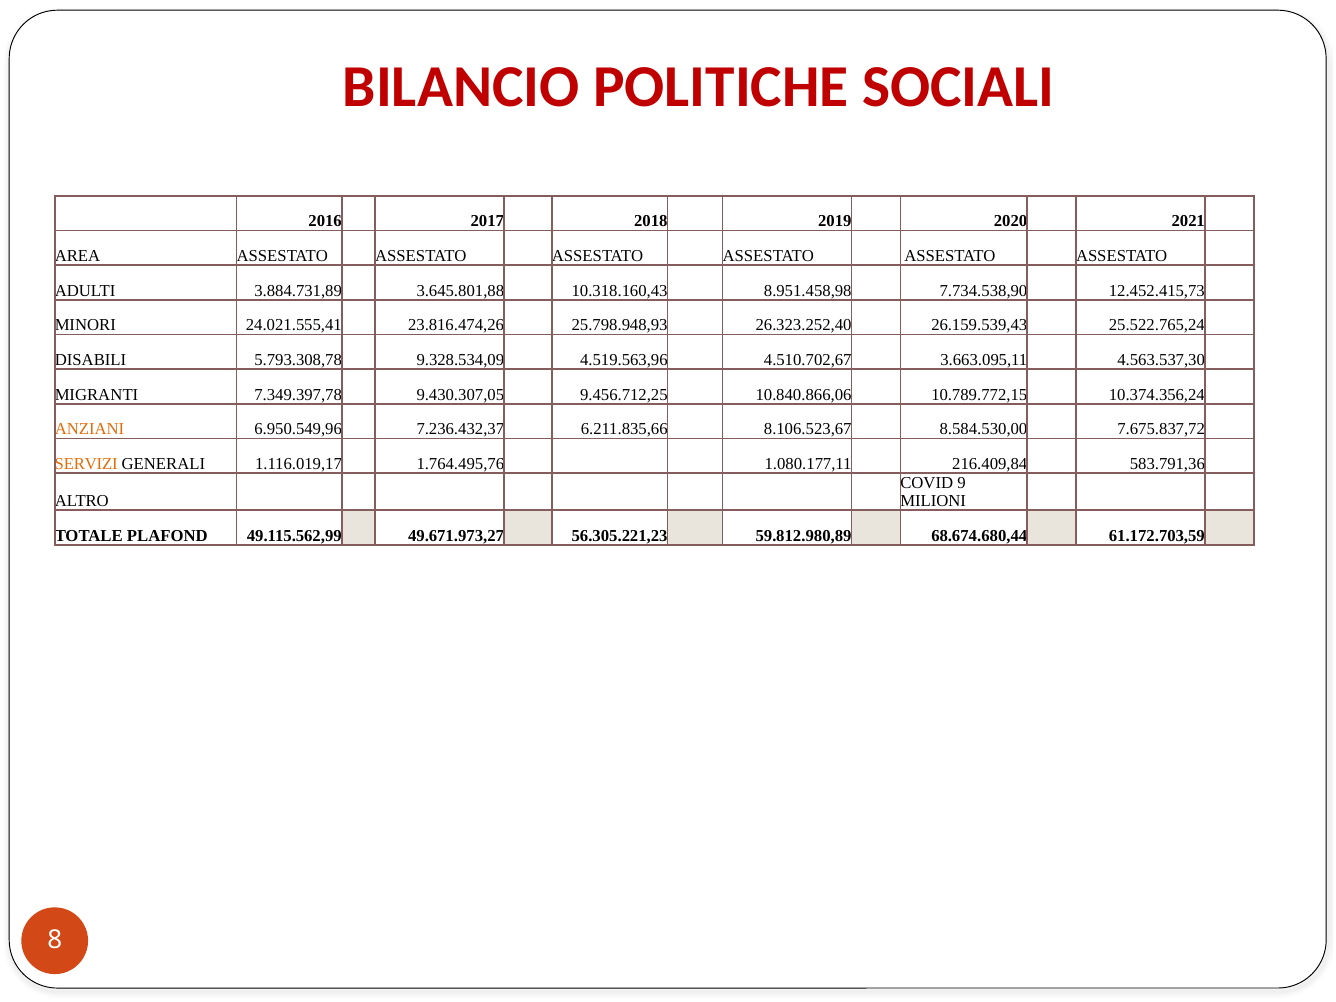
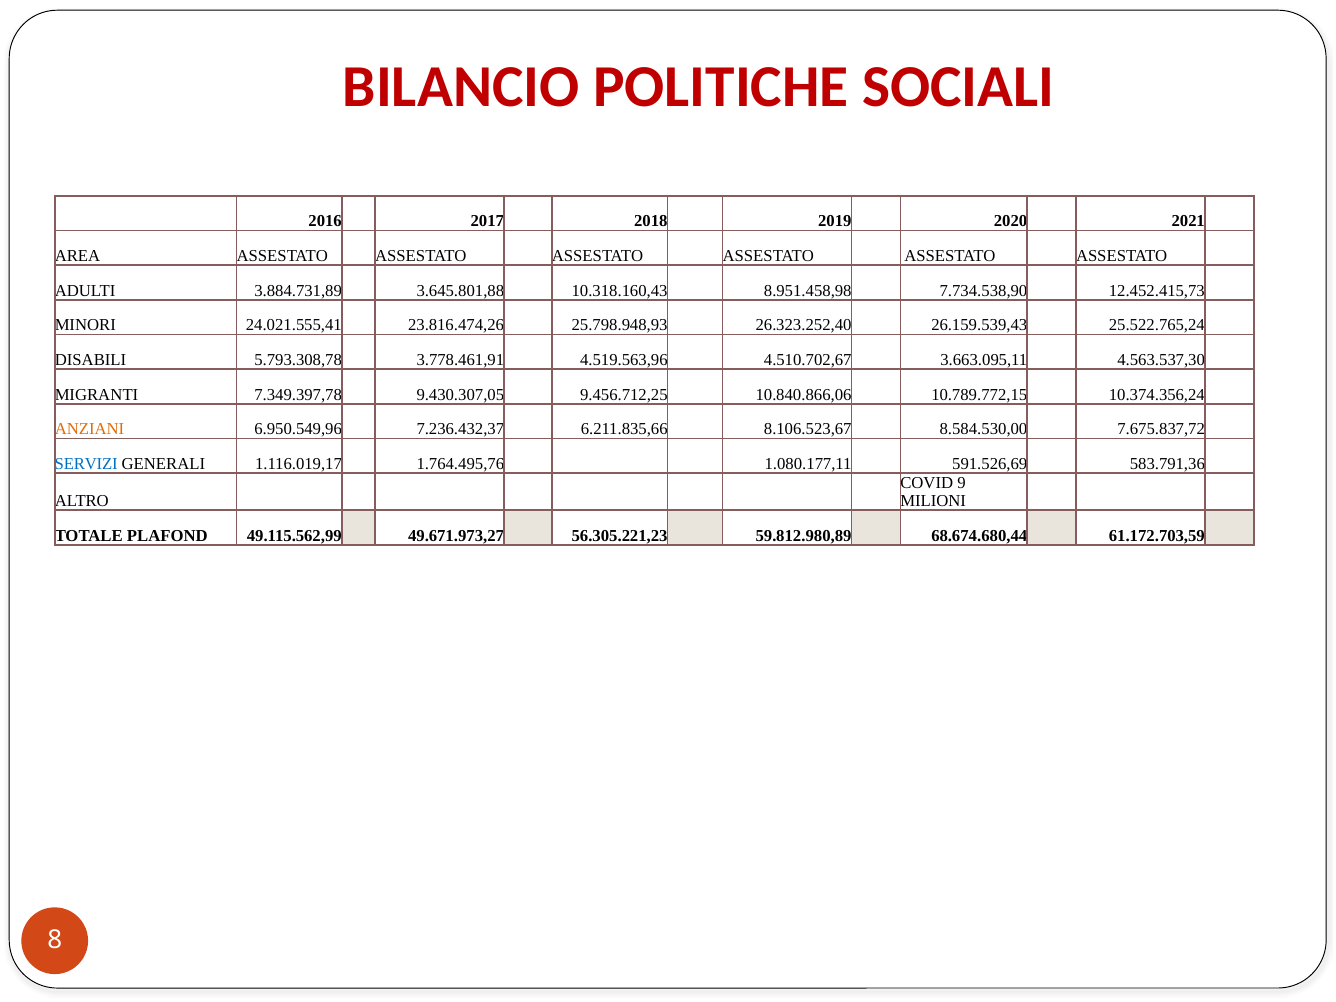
9.328.534,09: 9.328.534,09 -> 3.778.461,91 (460, 360)
SERVIZI colour: orange -> blue (86, 464)
216.409,84: 216.409,84 -> 591.526,69 (990, 464)
